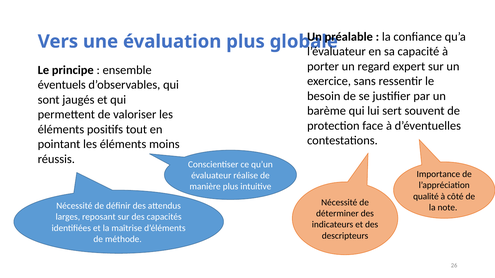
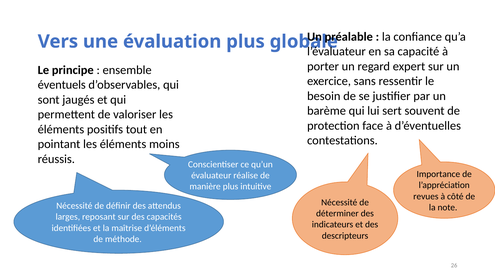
qualité: qualité -> revues (426, 197)
